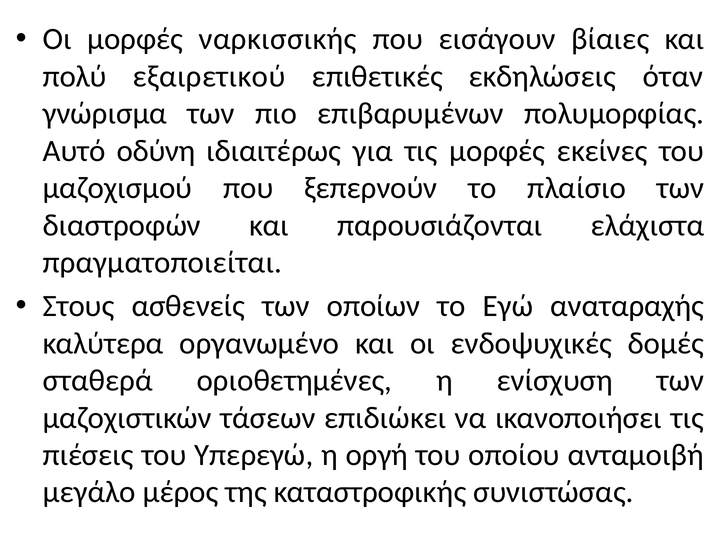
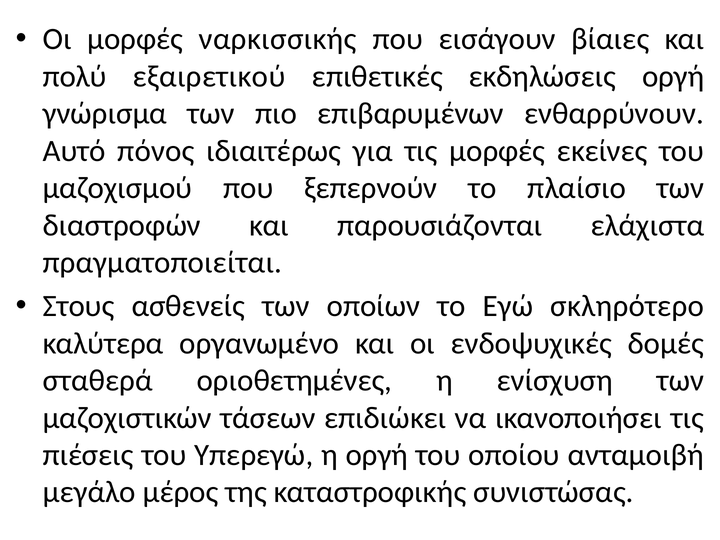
εκδηλώσεις όταν: όταν -> οργή (673, 76)
πολυμορφίας: πολυμορφίας -> ενθαρρύνουν (614, 114)
οδύνη: οδύνη -> πόνος (156, 151)
αναταραχής: αναταραχής -> σκληρότερο (627, 306)
